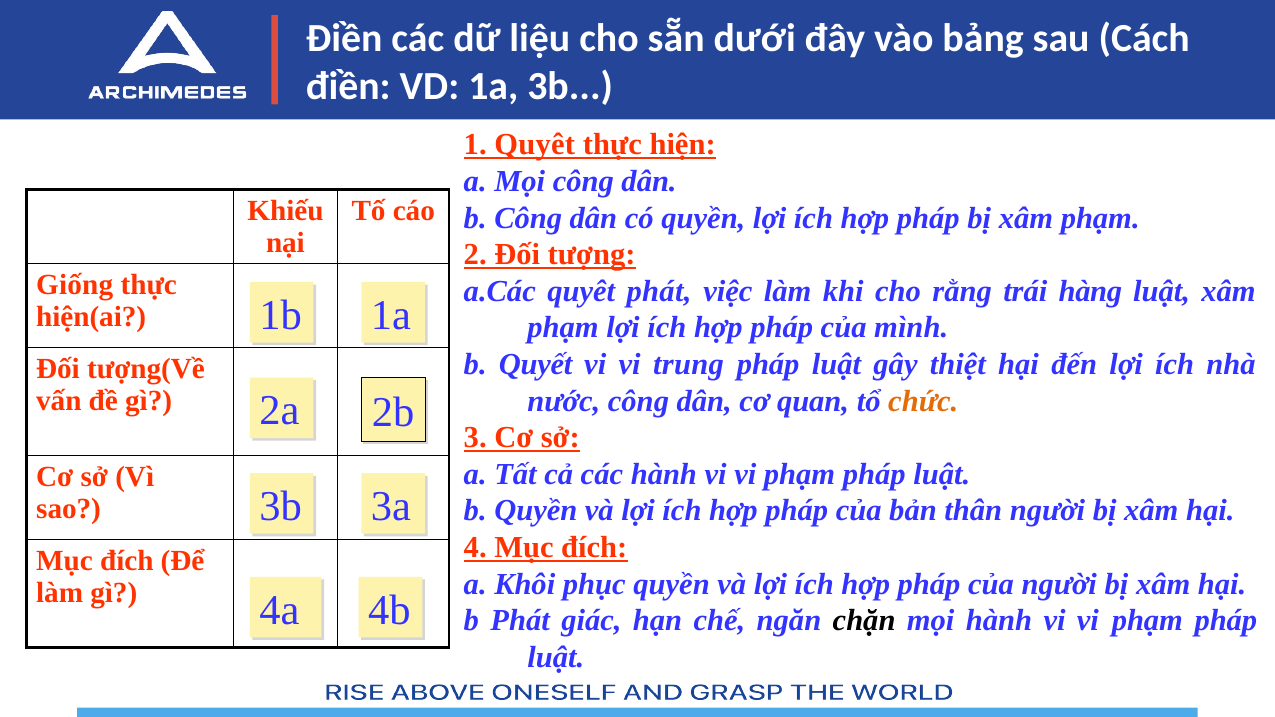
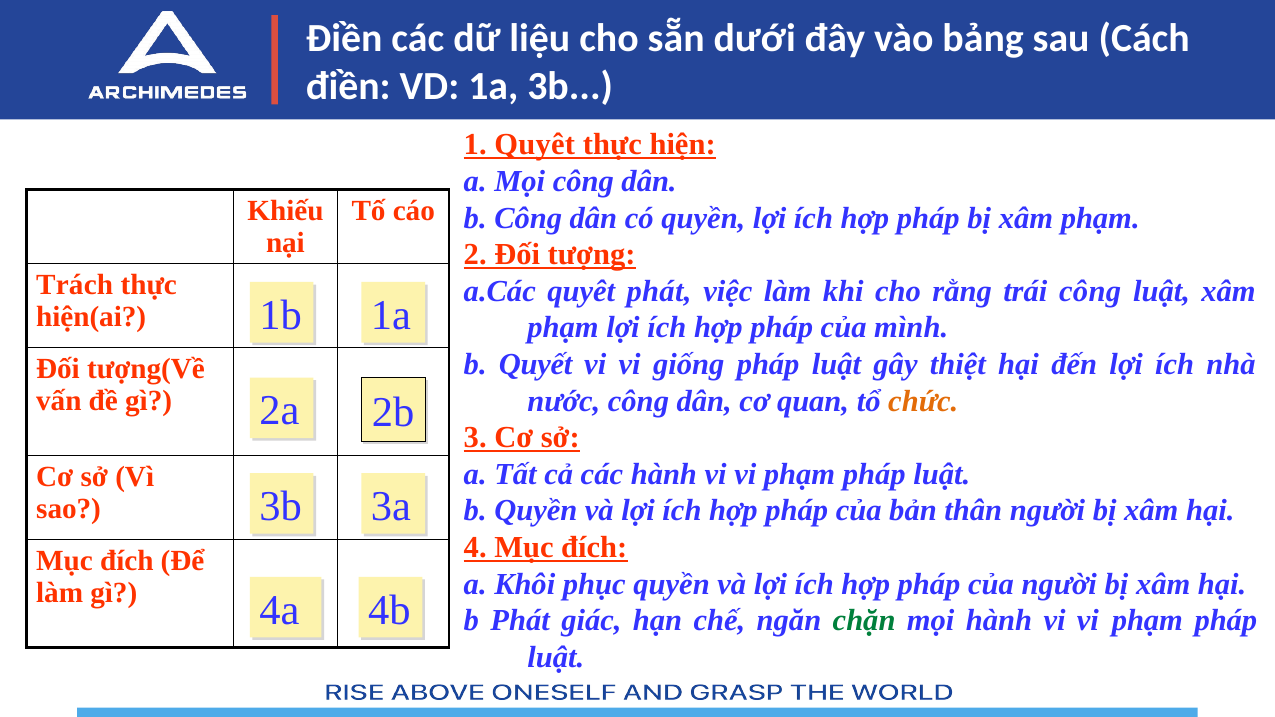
Giống: Giống -> Trách (75, 285)
trái hàng: hàng -> công (1090, 291)
trung: trung -> giống (689, 365)
chặn colour: black -> green (864, 621)
